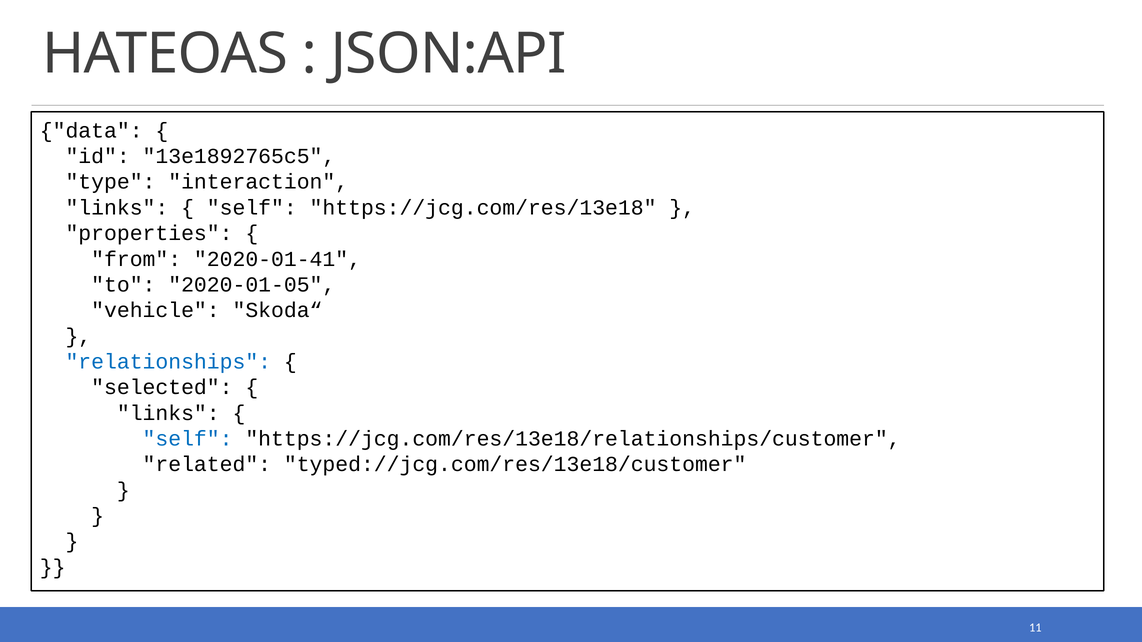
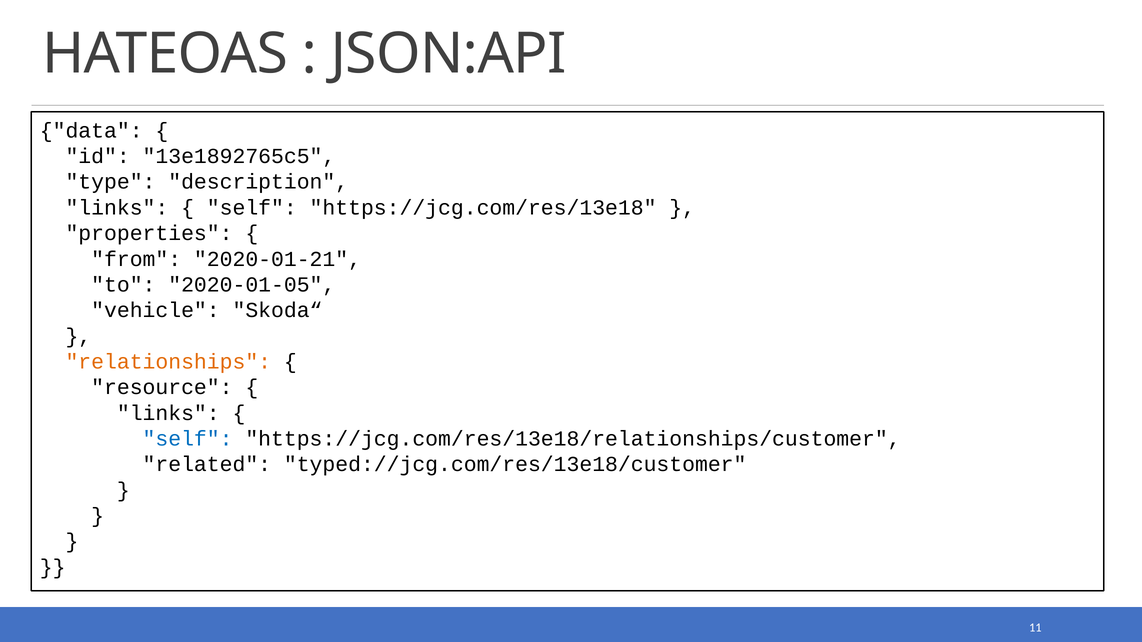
interaction: interaction -> description (258, 182)
2020-01-41: 2020-01-41 -> 2020-01-21 (277, 259)
relationships colour: blue -> orange (168, 362)
selected: selected -> resource (162, 388)
